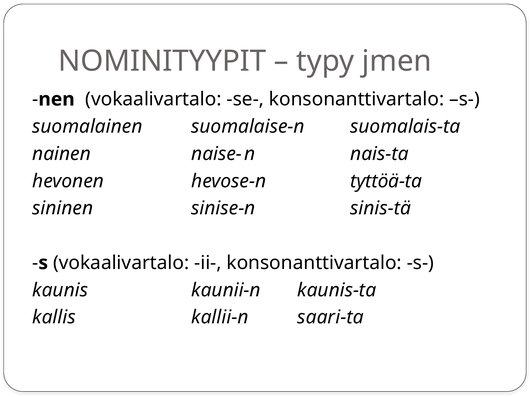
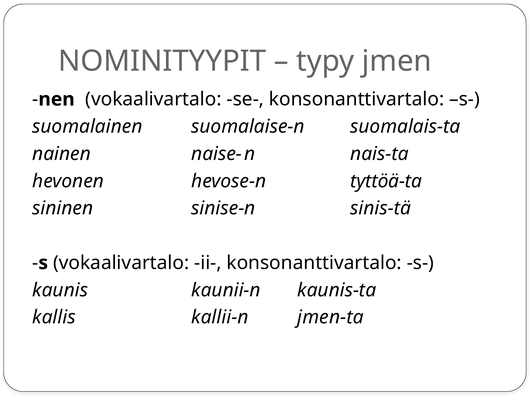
saari-ta: saari-ta -> jmen-ta (331, 318)
